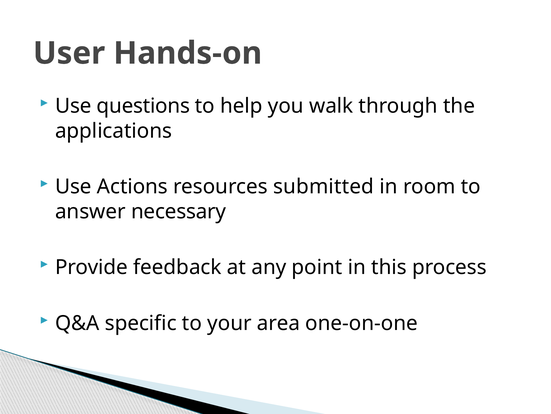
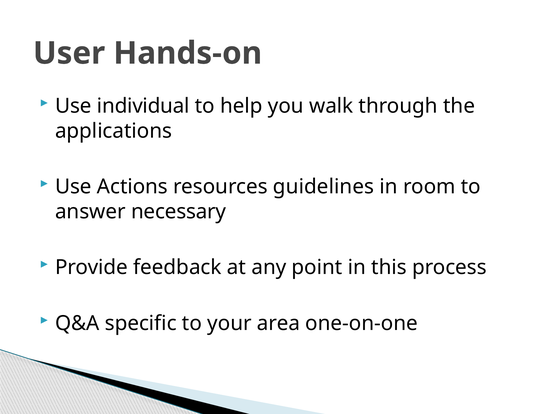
questions: questions -> individual (143, 106)
submitted: submitted -> guidelines (324, 186)
